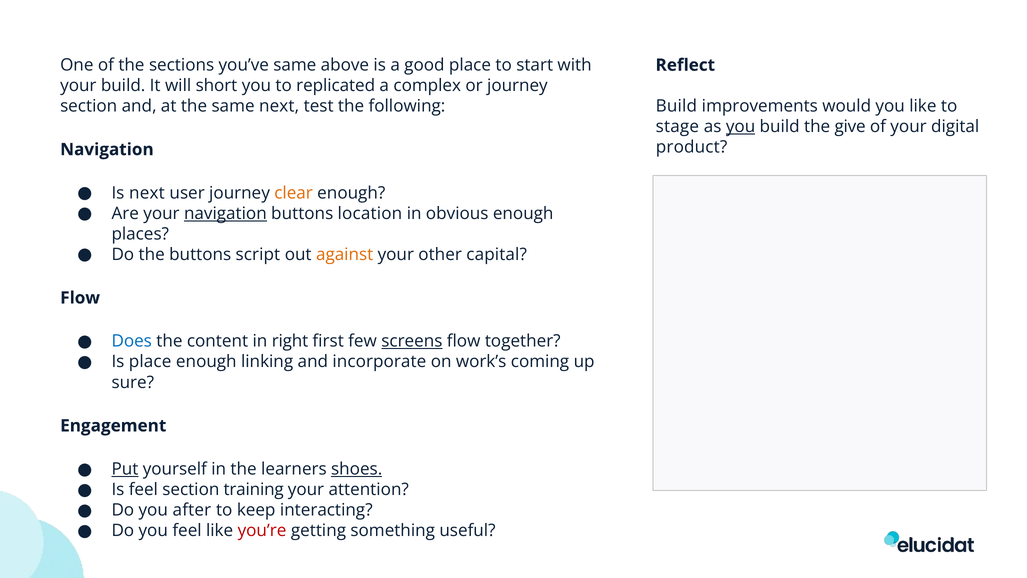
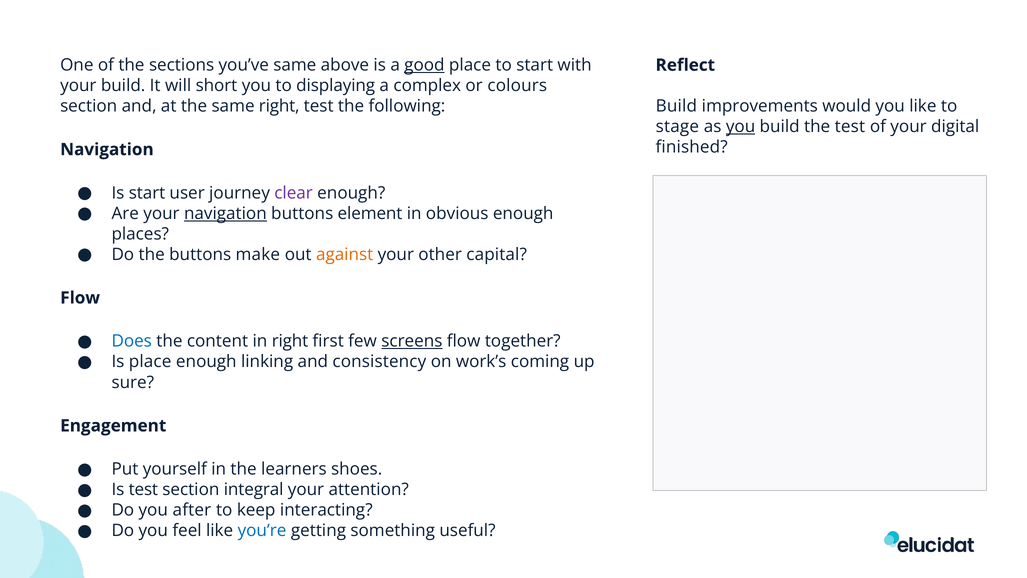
good underline: none -> present (424, 65)
replicated: replicated -> displaying (336, 86)
or journey: journey -> colours (517, 86)
same next: next -> right (279, 106)
the give: give -> test (850, 127)
product: product -> finished (692, 147)
Is next: next -> start (147, 193)
clear colour: orange -> purple (294, 193)
location: location -> element (370, 213)
script: script -> make (258, 254)
incorporate: incorporate -> consistency (379, 362)
Put underline: present -> none (125, 469)
shoes underline: present -> none (357, 469)
Is feel: feel -> test (143, 489)
training: training -> integral (254, 489)
you’re colour: red -> blue (262, 530)
